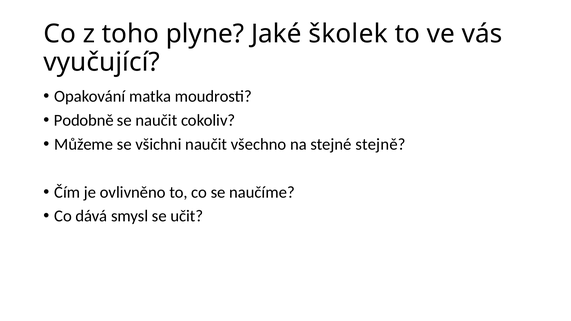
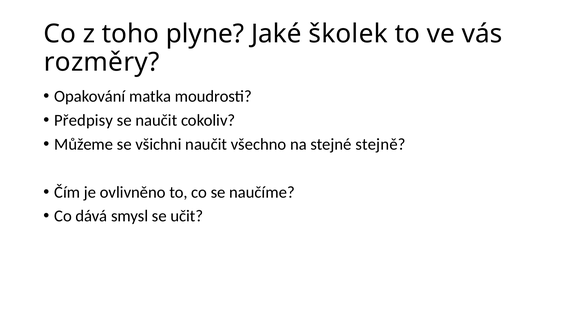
vyučující: vyučující -> rozměry (102, 62)
Podobně: Podobně -> Předpisy (84, 120)
